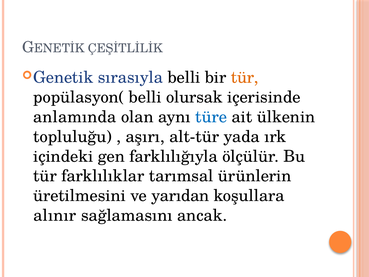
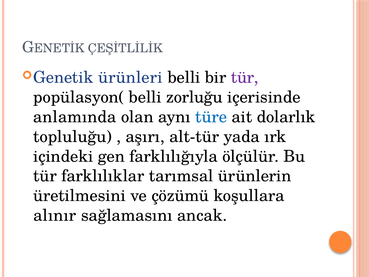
sırasıyla: sırasıyla -> ürünleri (130, 77)
tür colour: orange -> purple (245, 77)
olursak: olursak -> zorluğu (194, 97)
ülkenin: ülkenin -> dolarlık (286, 117)
yarıdan: yarıdan -> çözümü (180, 196)
